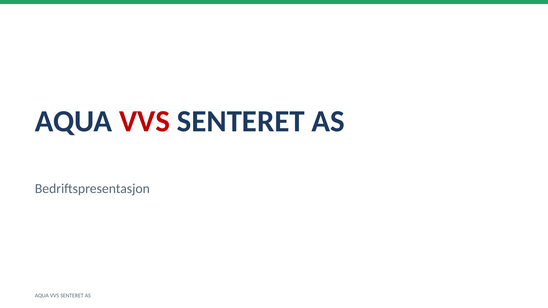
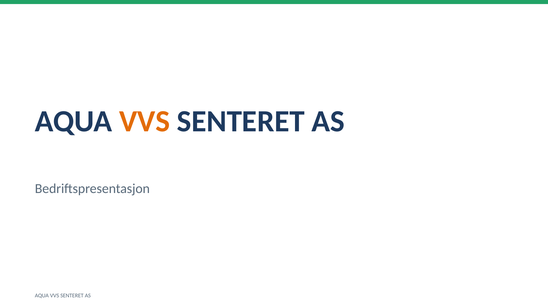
VVS colour: red -> orange (145, 122)
